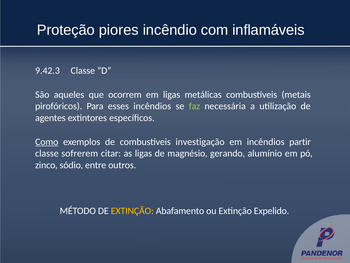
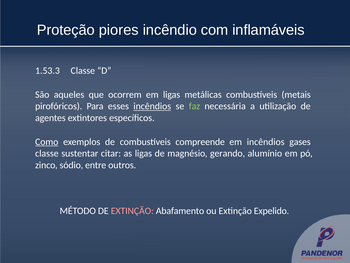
9.42.3: 9.42.3 -> 1.53.3 (47, 71)
incêndios underline: none -> present (152, 106)
investigação: investigação -> compreende (200, 142)
partir: partir -> gases (300, 142)
sofrerem: sofrerem -> sustentar (80, 153)
EXTINÇÃO colour: yellow -> pink (132, 211)
